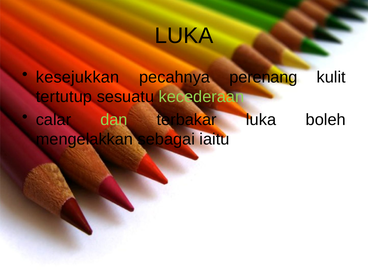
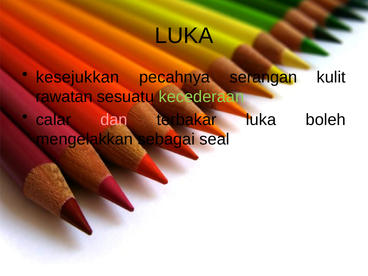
perenang: perenang -> serangan (263, 77)
tertutup: tertutup -> rawatan (64, 97)
dan colour: light green -> pink (114, 120)
iaitu: iaitu -> seal (215, 139)
